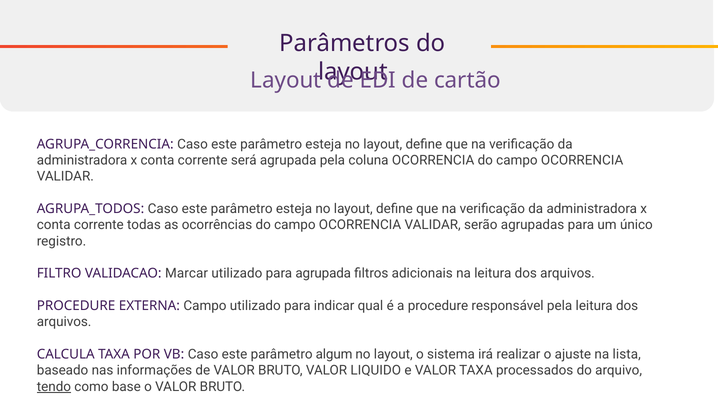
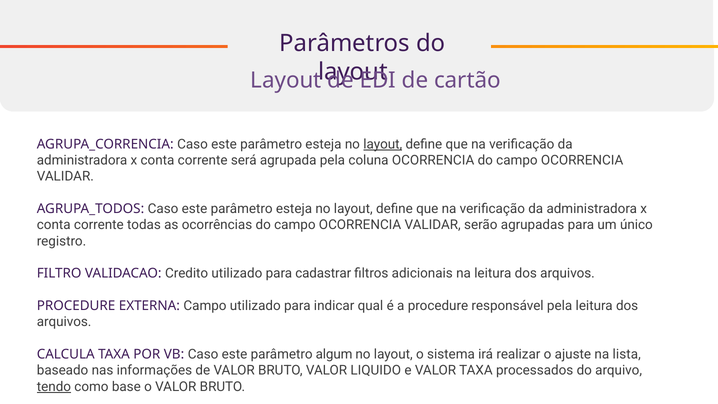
layout underline: none -> present (383, 144)
Marcar: Marcar -> Credito (187, 273)
para agrupada: agrupada -> cadastrar (323, 273)
